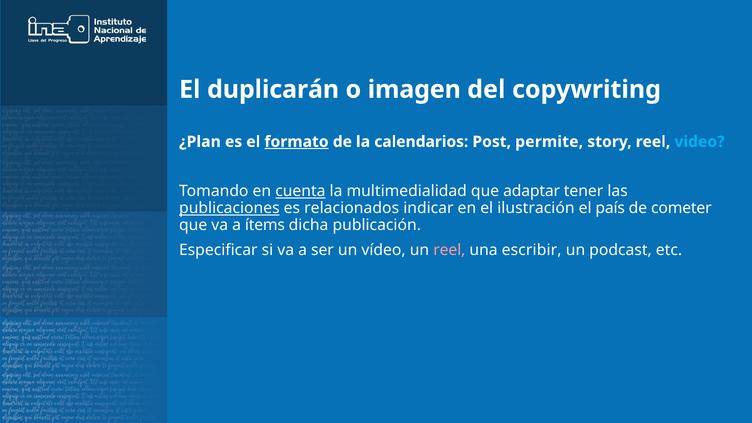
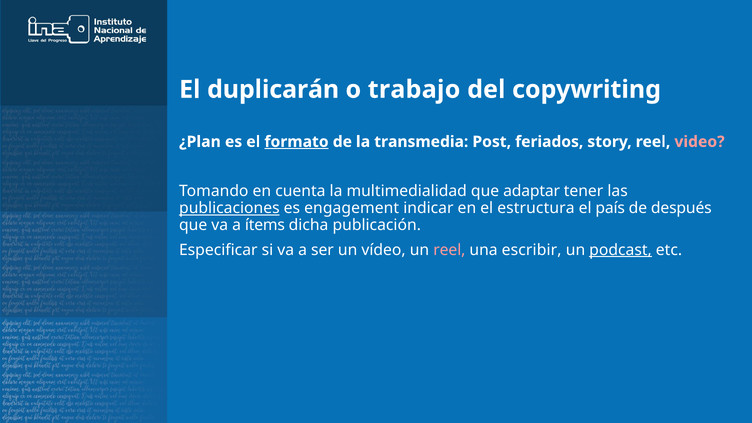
imagen: imagen -> trabajo (414, 90)
calendarios: calendarios -> transmedia (421, 142)
permite: permite -> feriados (549, 142)
video colour: light blue -> pink (700, 142)
cuenta underline: present -> none (300, 191)
relacionados: relacionados -> engagement (352, 208)
ilustración: ilustración -> estructura (536, 208)
cometer: cometer -> después (681, 208)
podcast underline: none -> present (621, 250)
